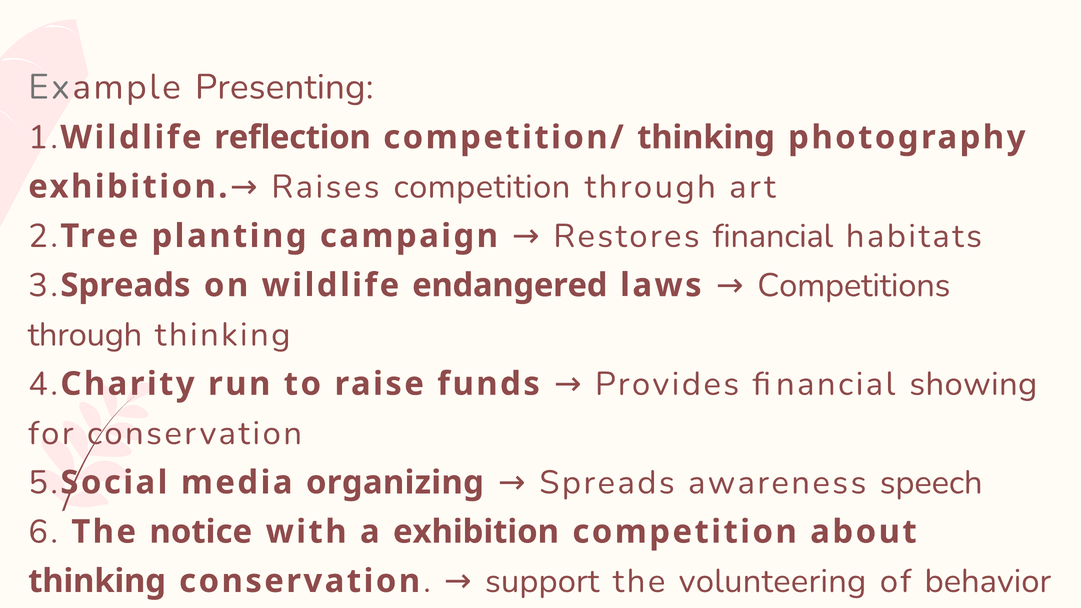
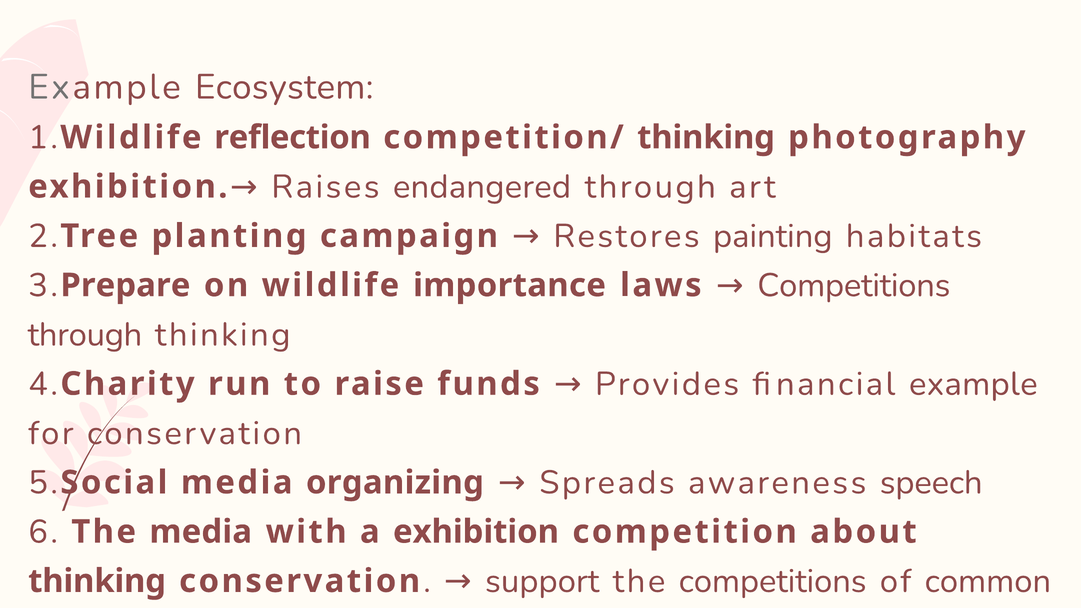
Presenting: Presenting -> Ecosystem (284, 87)
Raises competition: competition -> endangered (482, 187)
Restores financial: financial -> painting (773, 236)
Spreads: Spreads -> Prepare (125, 285)
endangered: endangered -> importance (510, 285)
financial showing: showing -> example (973, 384)
The notice: notice -> media (201, 532)
the volunteering: volunteering -> competitions (773, 581)
behavior: behavior -> common (988, 581)
